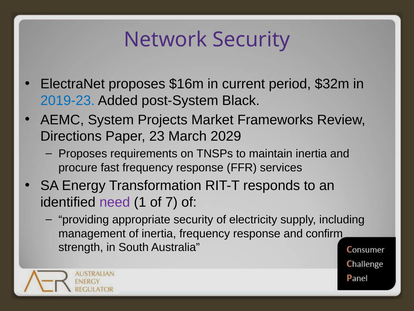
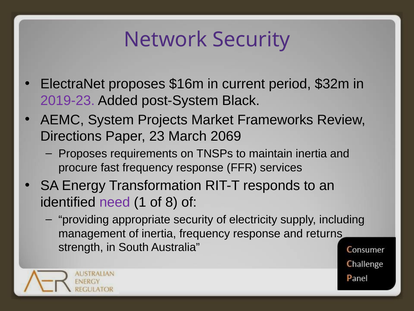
2019-23 colour: blue -> purple (68, 100)
2029: 2029 -> 2069 (226, 136)
7: 7 -> 8 (171, 202)
confirm: confirm -> returns (324, 233)
